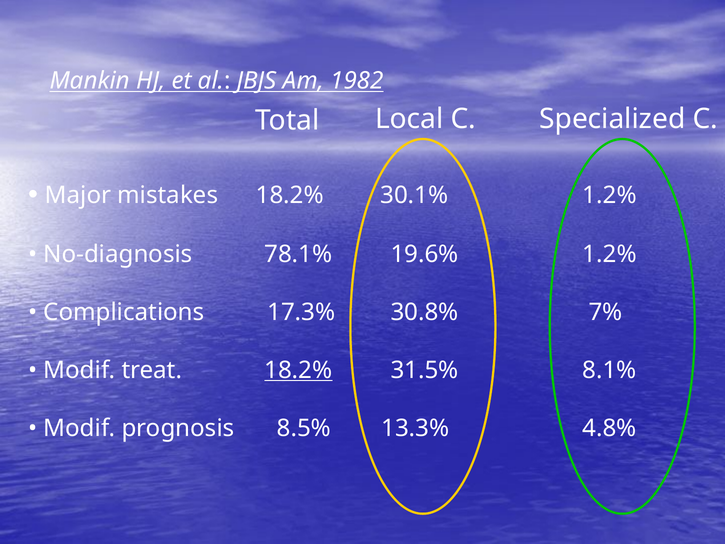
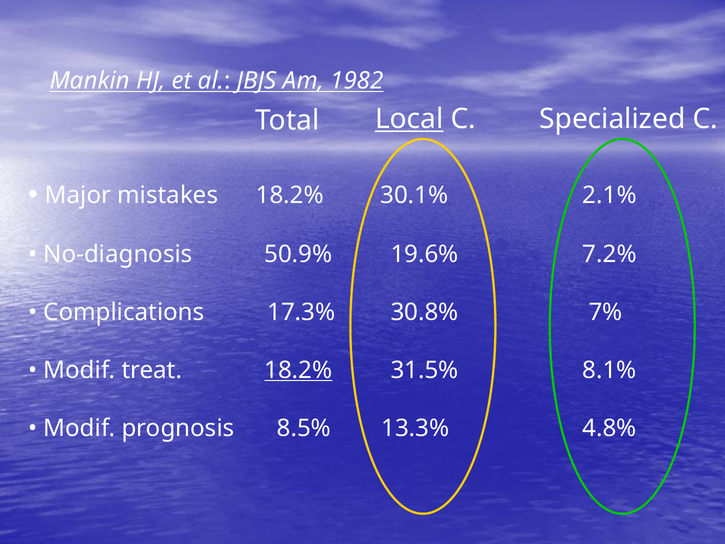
Local underline: none -> present (409, 119)
30.1% 1.2%: 1.2% -> 2.1% (610, 195)
78.1%: 78.1% -> 50.9% (298, 254)
19.6% 1.2%: 1.2% -> 7.2% (610, 254)
